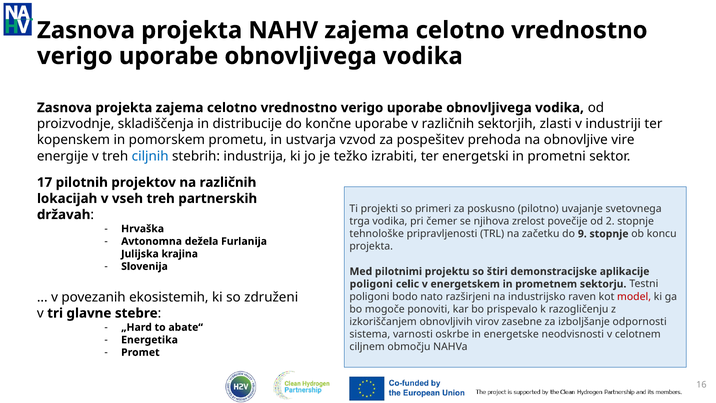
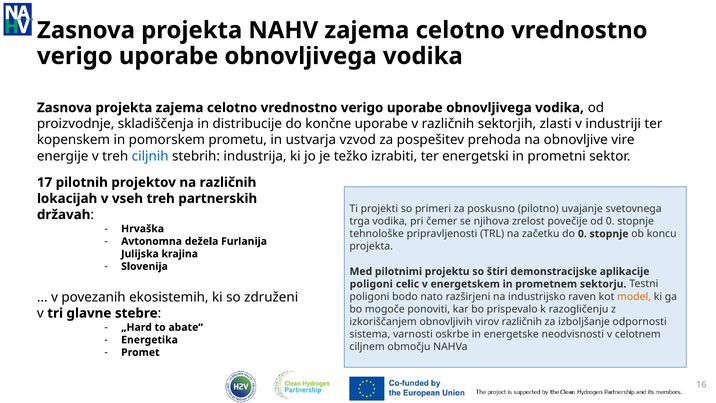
od 2: 2 -> 0 (610, 221)
do 9: 9 -> 0 (582, 234)
model colour: red -> orange (634, 296)
virov zasebne: zasebne -> različnih (522, 321)
